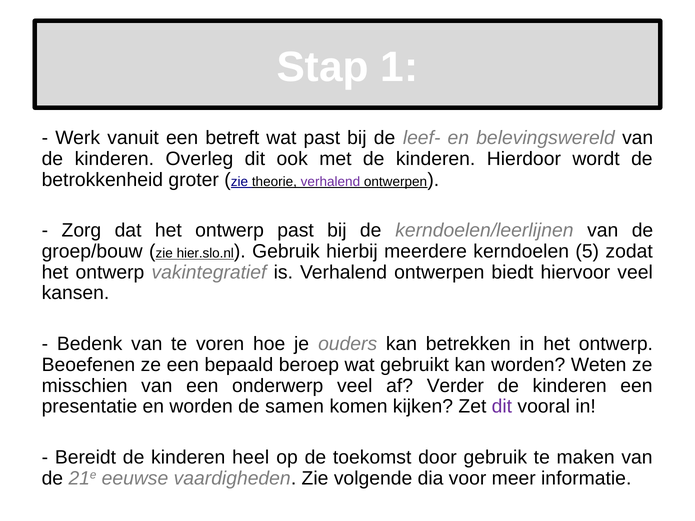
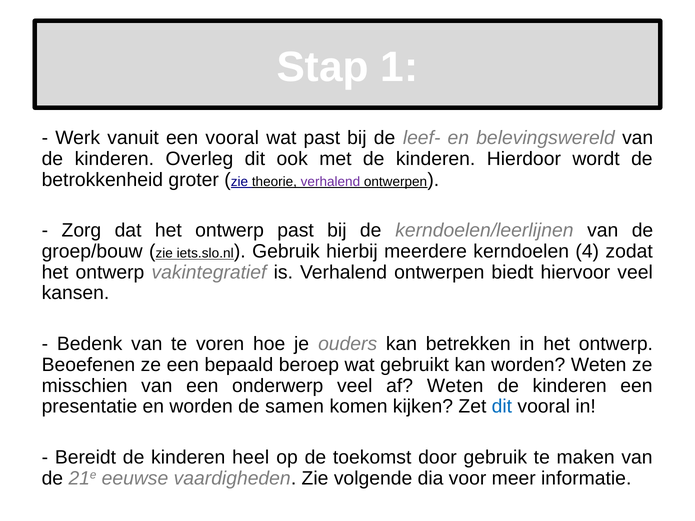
een betreft: betreft -> vooral (232, 138)
hier.slo.nl: hier.slo.nl -> iets.slo.nl (205, 253)
5: 5 -> 4 (587, 252)
af Verder: Verder -> Weten (455, 386)
dit colour: purple -> blue (502, 407)
